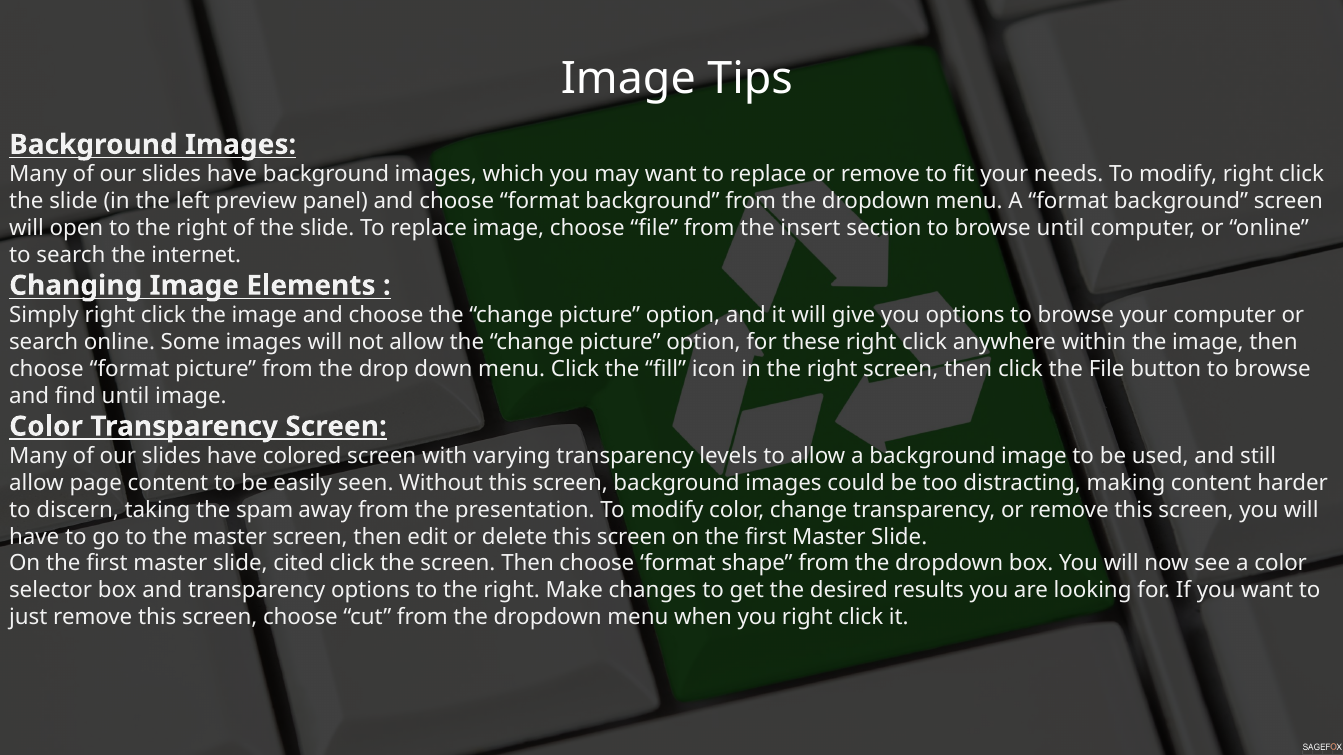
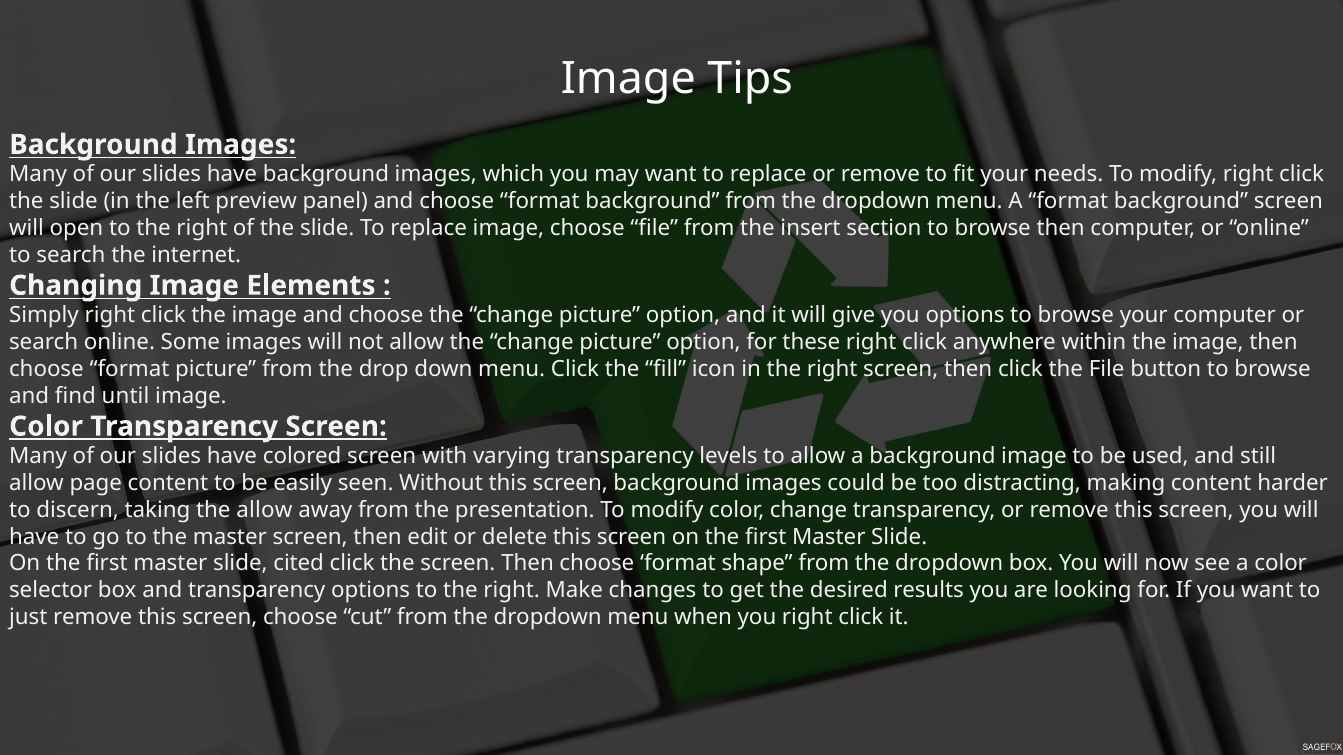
browse until: until -> then (1061, 228)
the spam: spam -> allow (264, 510)
